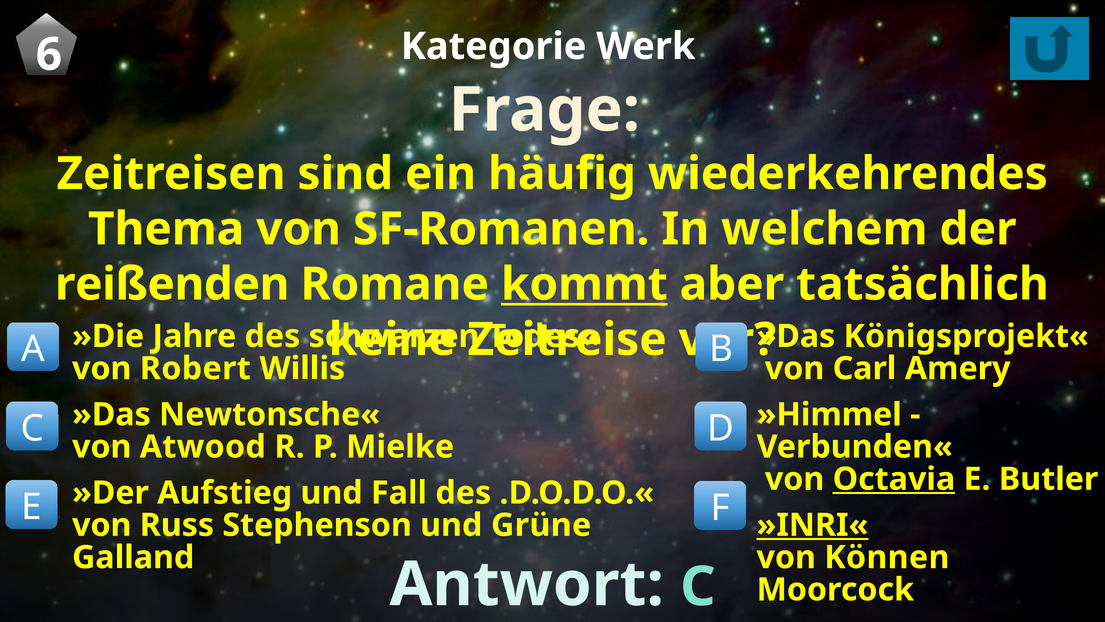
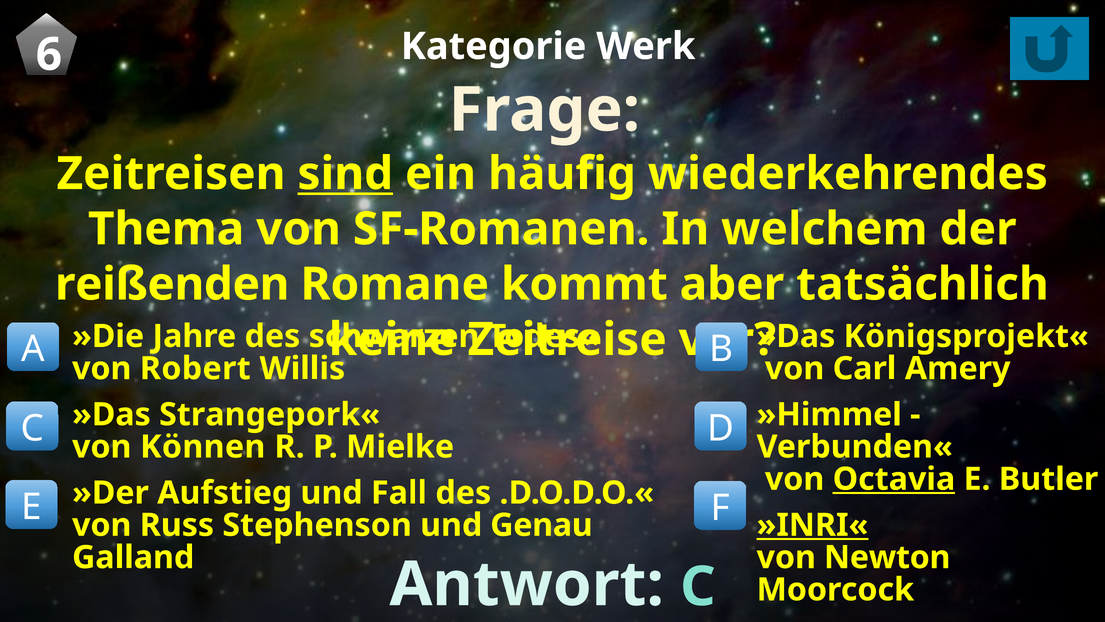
sind underline: none -> present (345, 174)
kommt underline: present -> none (584, 284)
Newtonsche«: Newtonsche« -> Strangepork« (270, 414)
Atwood: Atwood -> Können (203, 447)
Grüne: Grüne -> Genau (541, 525)
Können: Können -> Newton (887, 557)
